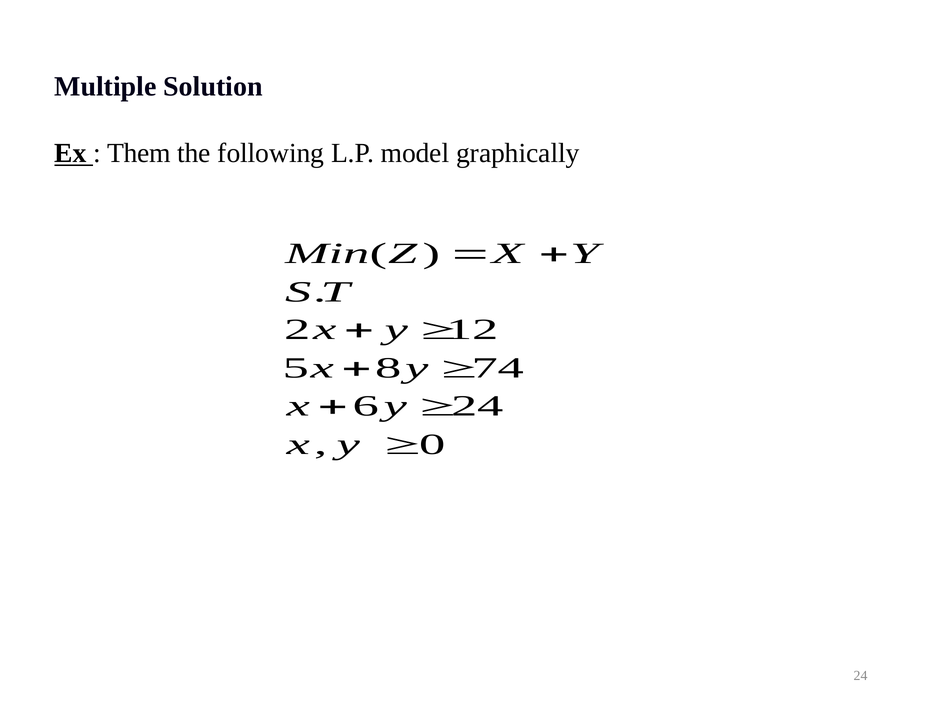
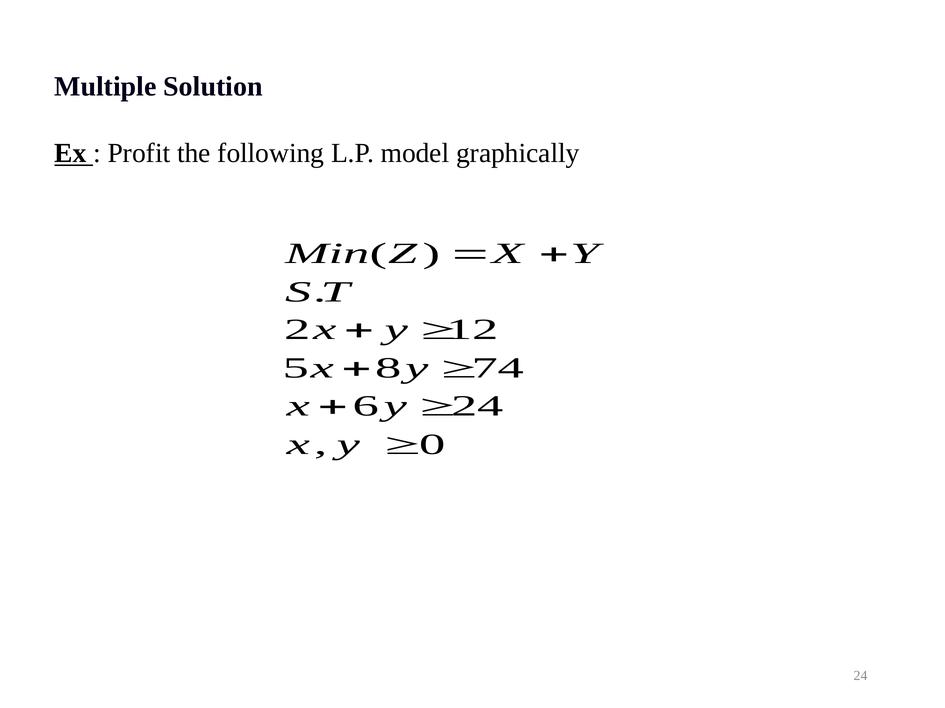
Them: Them -> Profit (139, 153)
